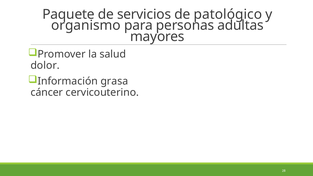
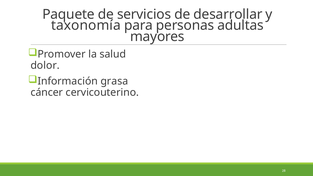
patológico: patológico -> desarrollar (228, 14)
organismo: organismo -> taxonomía (86, 25)
